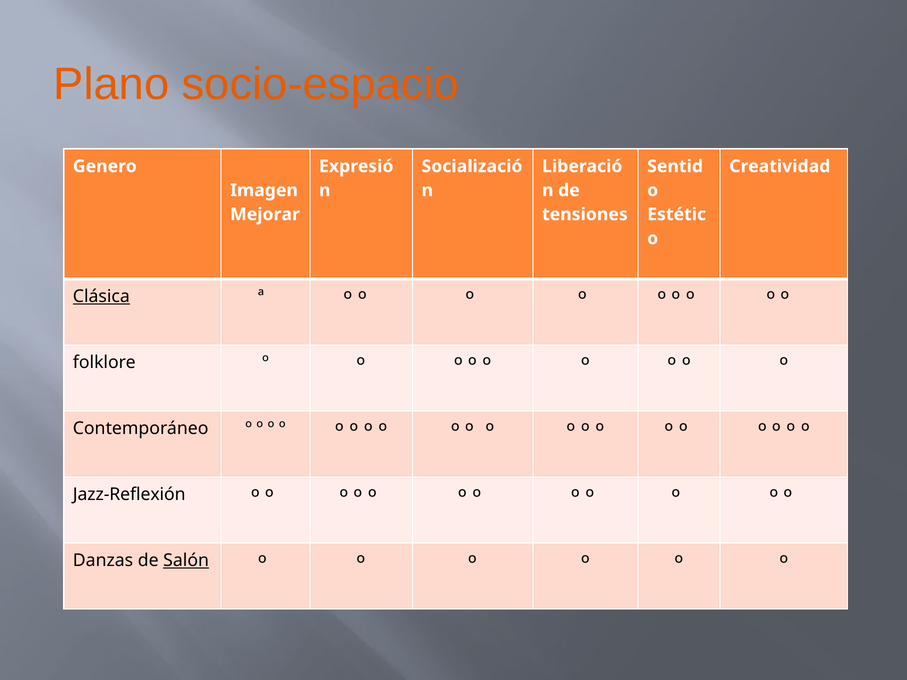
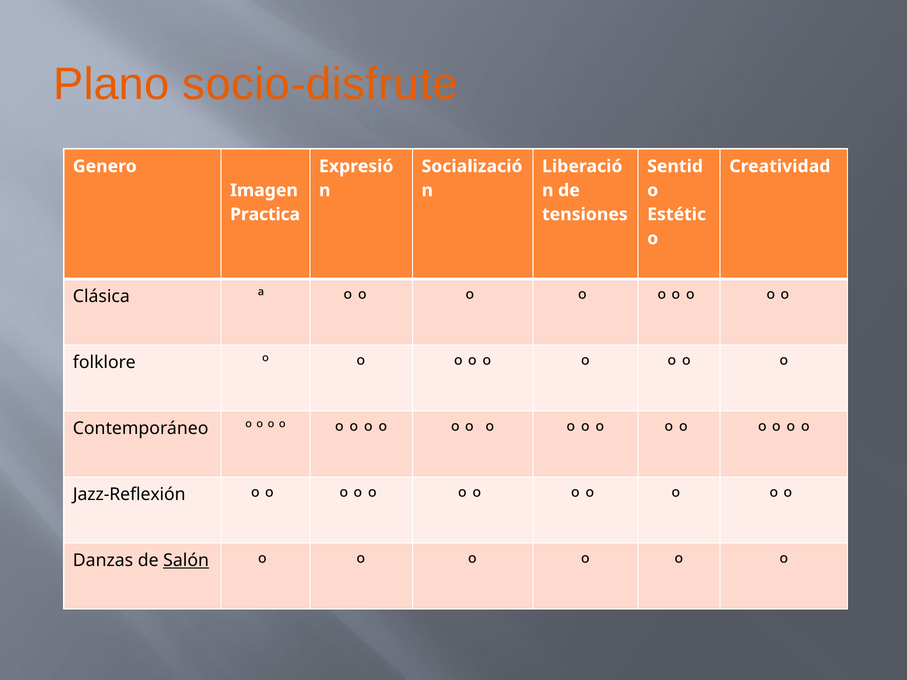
socio-espacio: socio-espacio -> socio-disfrute (320, 84)
Mejorar: Mejorar -> Practica (265, 214)
Clásica underline: present -> none (101, 297)
